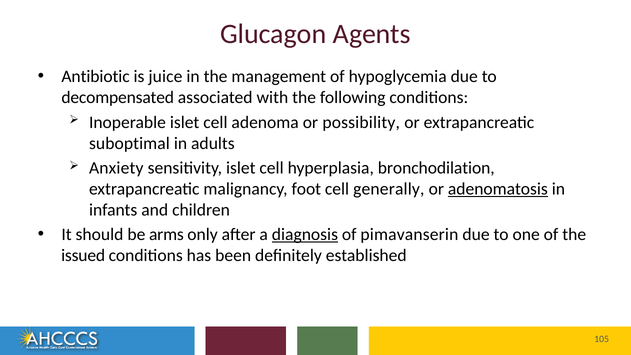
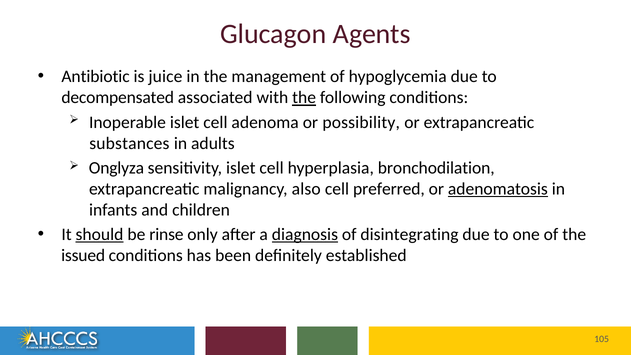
the underline: none -> present (304, 98)
suboptimal: suboptimal -> substances (129, 143)
Anxiety: Anxiety -> Onglyza (116, 168)
foot: foot -> also (306, 189)
generally: generally -> preferred (389, 189)
should underline: none -> present (100, 234)
arms: arms -> rinse (166, 234)
pimavanserin: pimavanserin -> disintegrating (409, 234)
